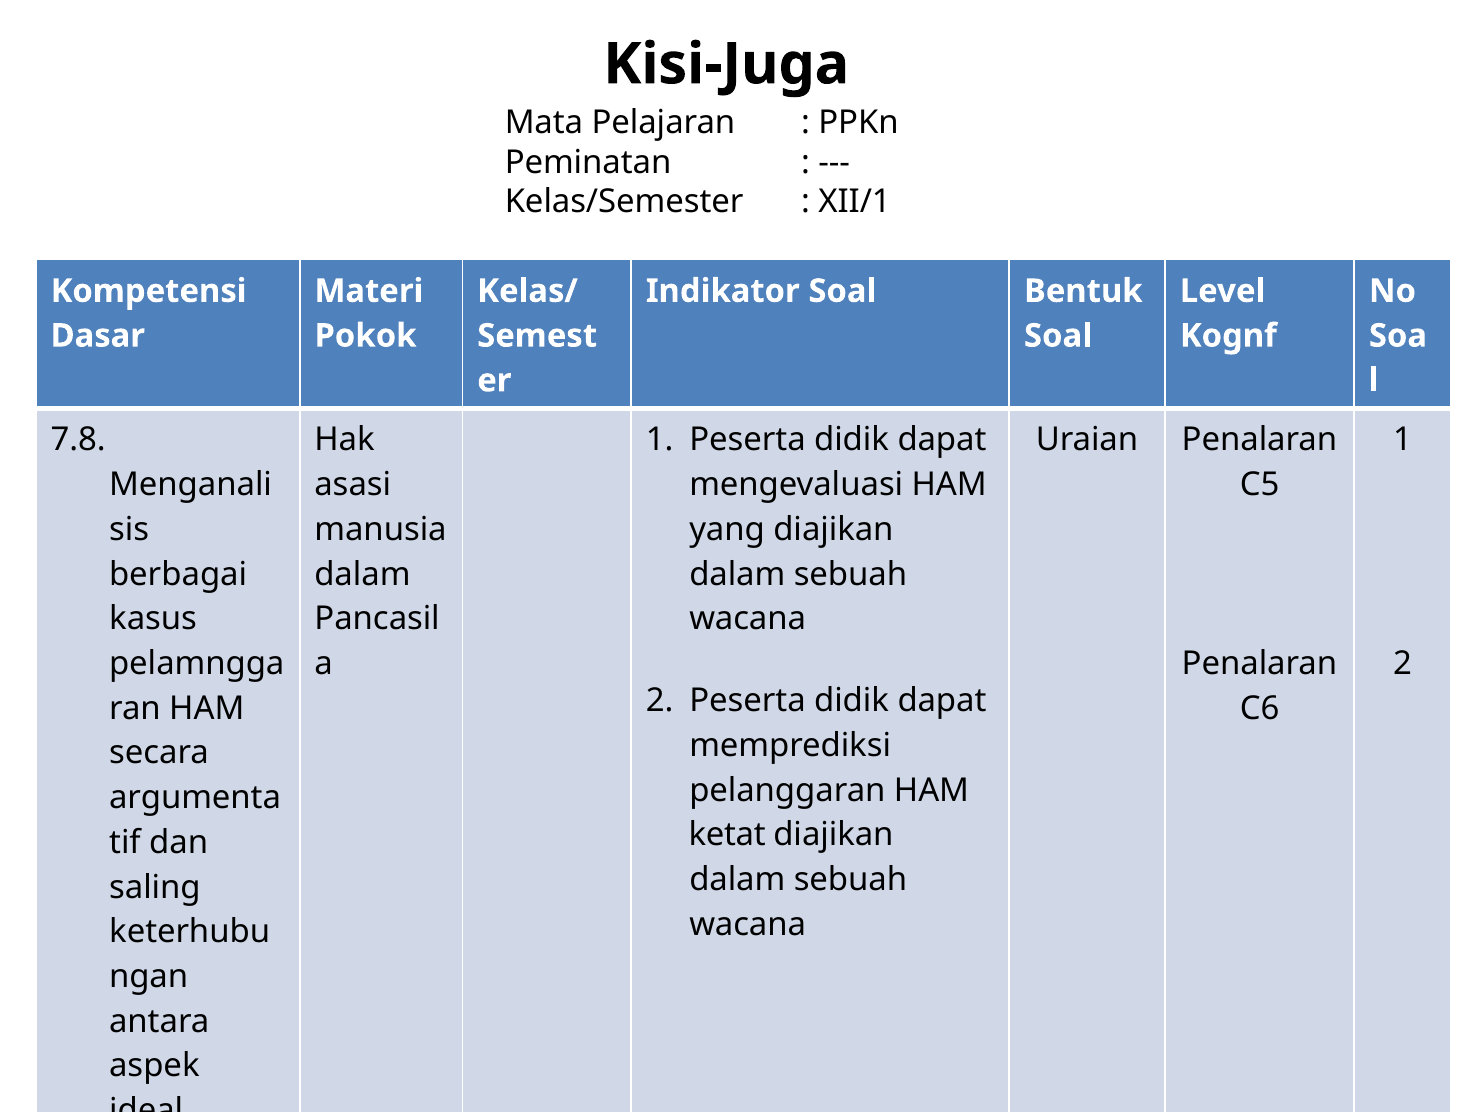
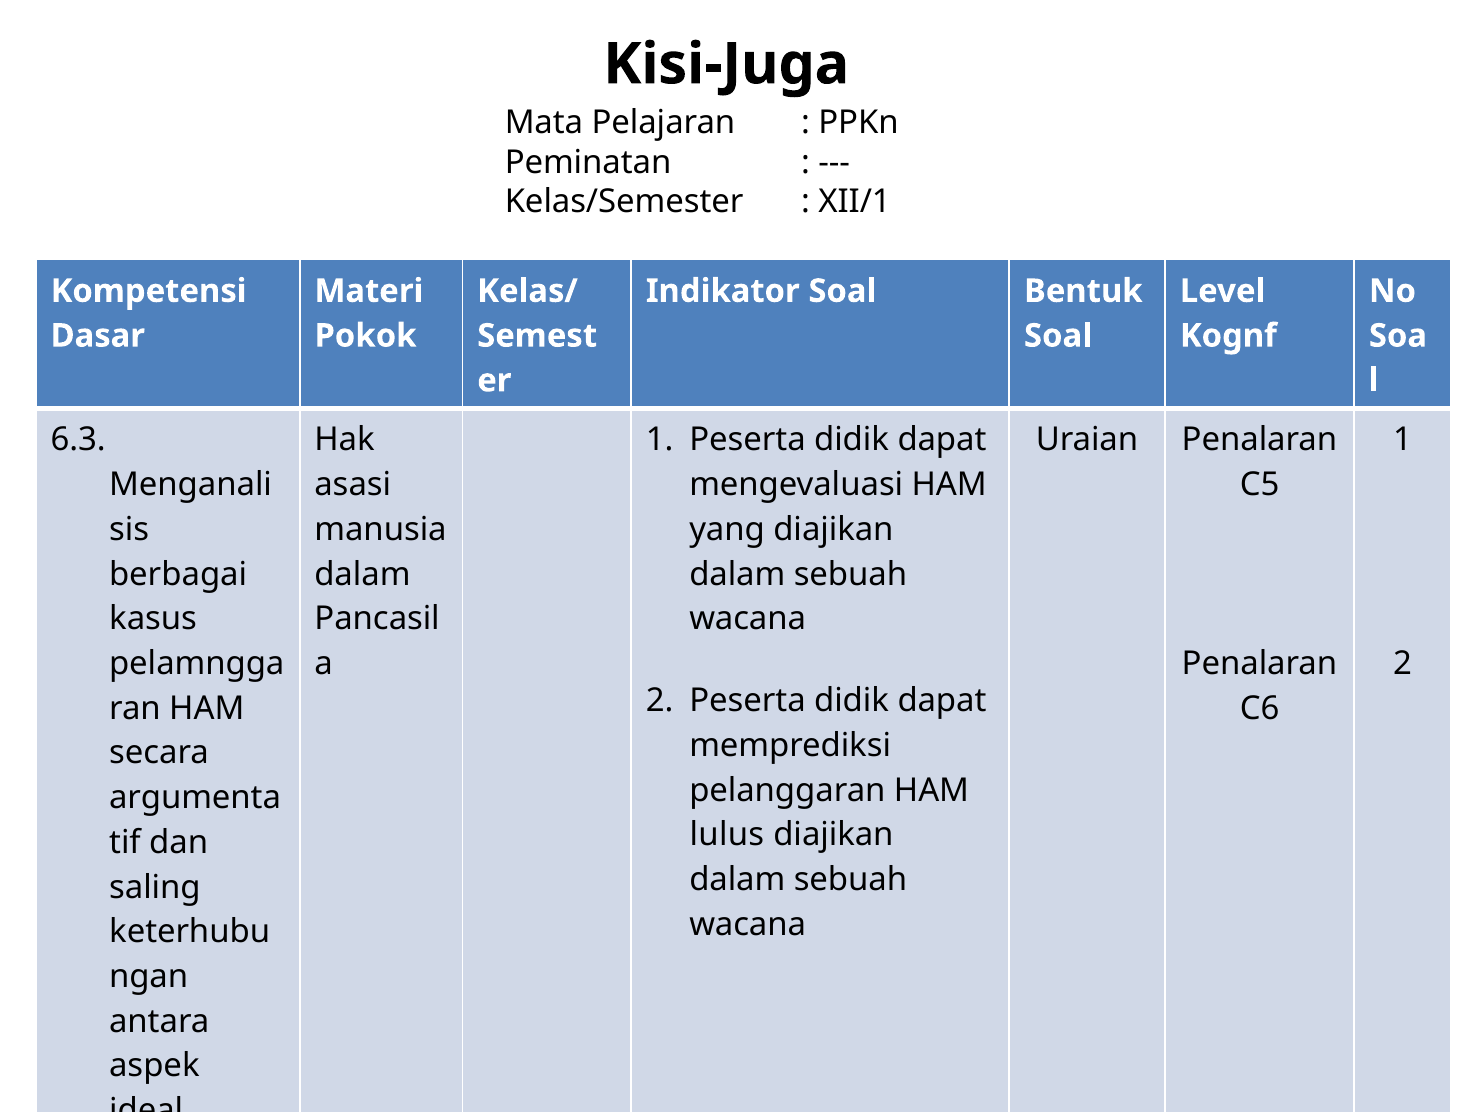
7.8: 7.8 -> 6.3 (78, 440)
ketat: ketat -> lulus (727, 835)
